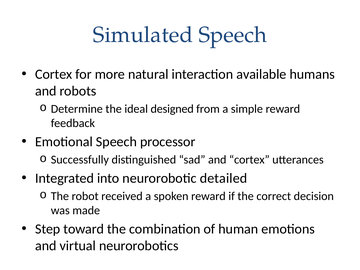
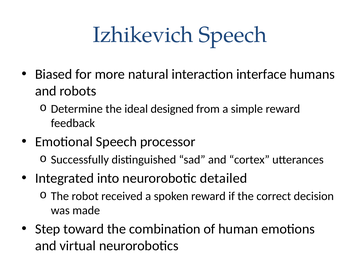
Simulated: Simulated -> Izhikevich (143, 35)
Cortex: Cortex -> Biased (54, 74)
available: available -> interface (261, 74)
